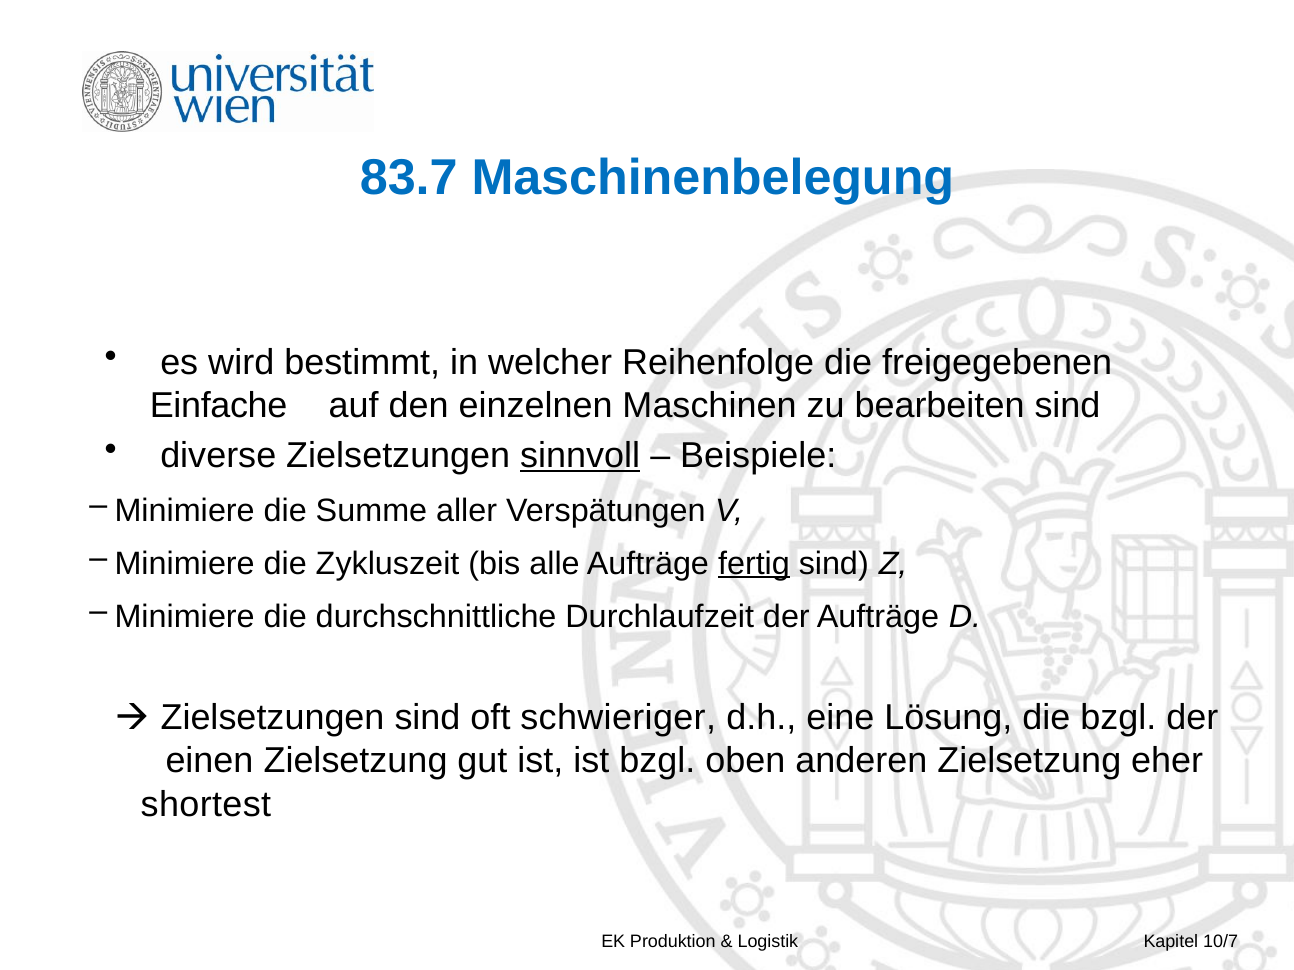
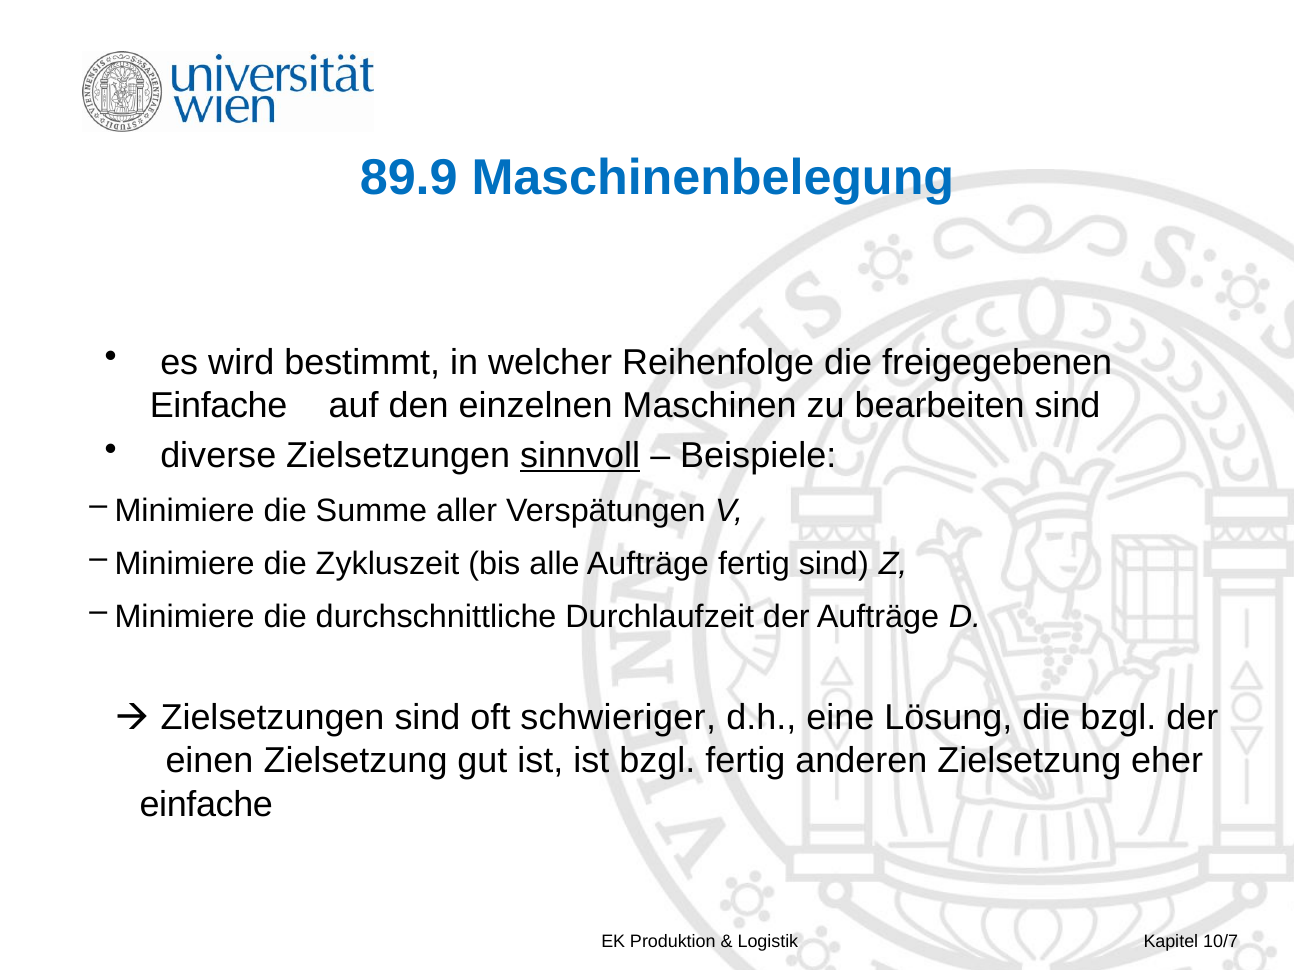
83.7: 83.7 -> 89.9 (409, 178)
fertig underline: present -> none (754, 564)
bzgl oben: oben -> fertig (745, 761)
shortest: shortest -> einfache (206, 805)
